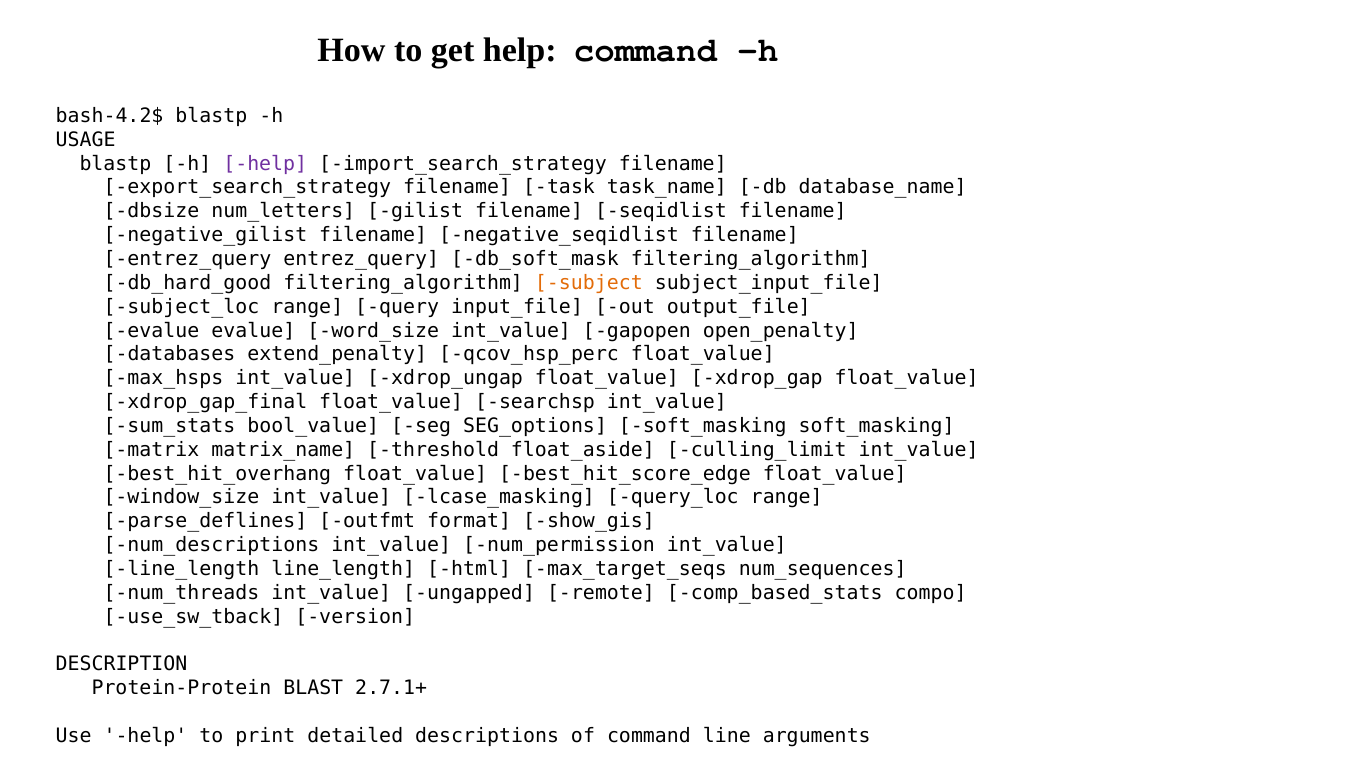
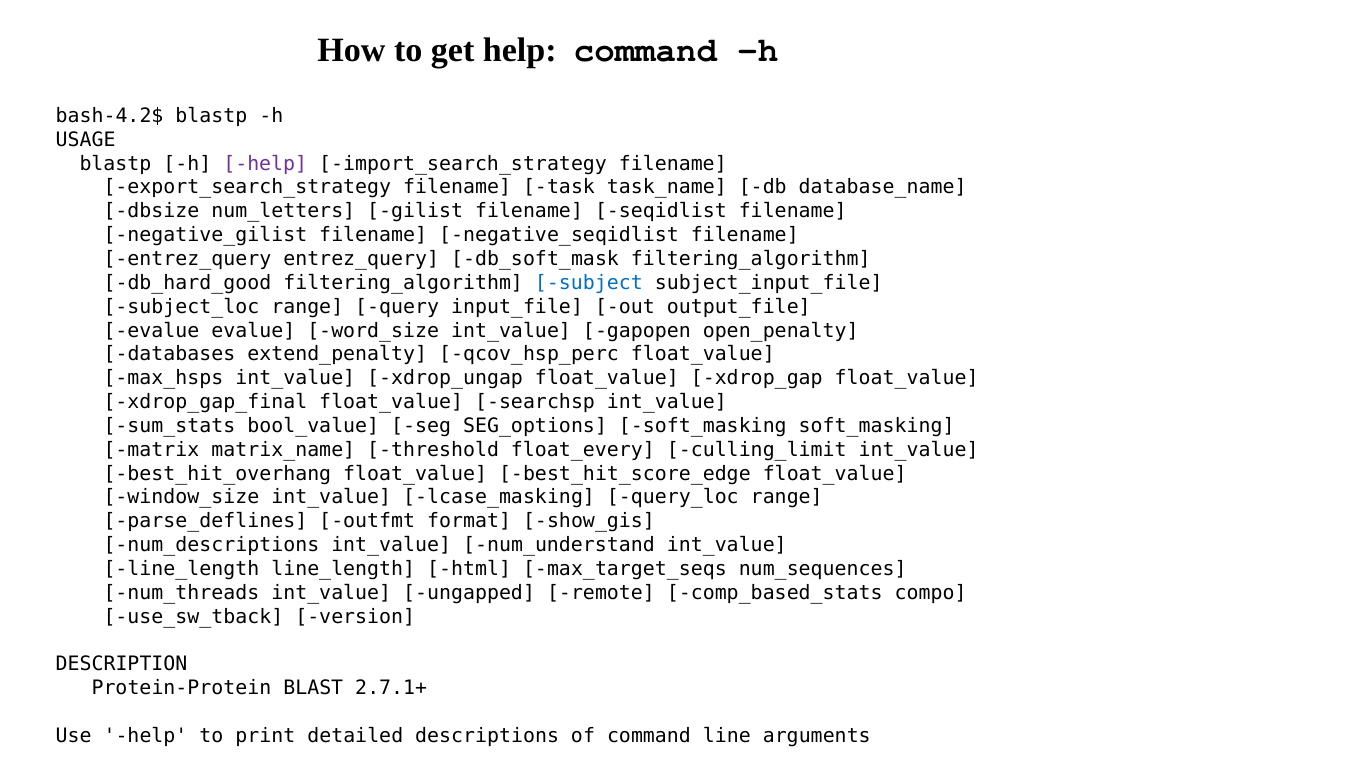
subject colour: orange -> blue (589, 283)
float_aside: float_aside -> float_every (583, 450)
num_permission: num_permission -> num_understand (559, 546)
